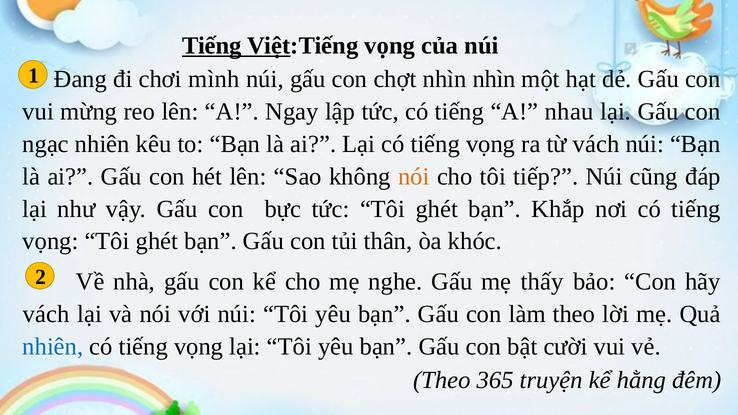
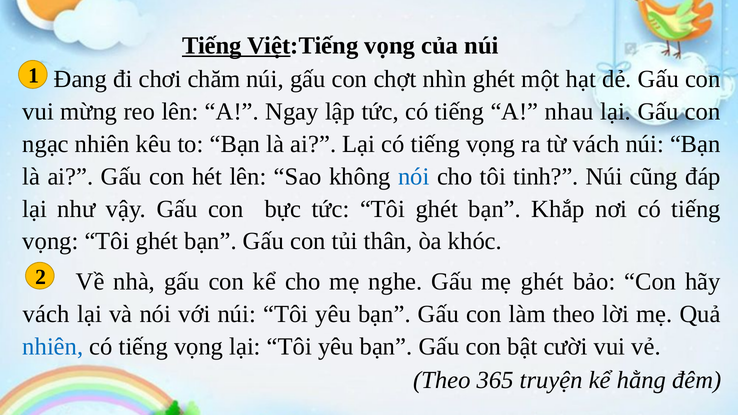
mình: mình -> chăm (214, 79)
nhìn nhìn: nhìn -> ghét (494, 79)
nói colour: orange -> blue (414, 176)
tiếp: tiếp -> tinh (546, 176)
mẹ thấy: thấy -> ghét (542, 282)
